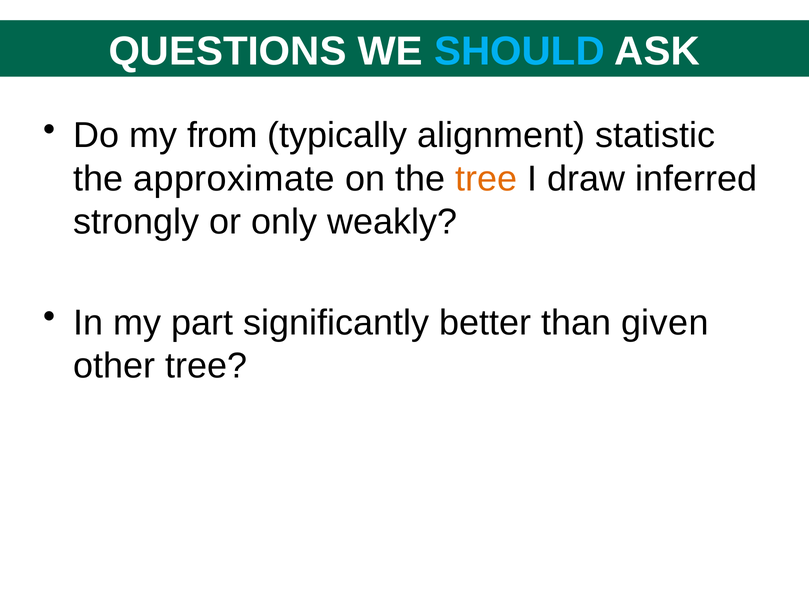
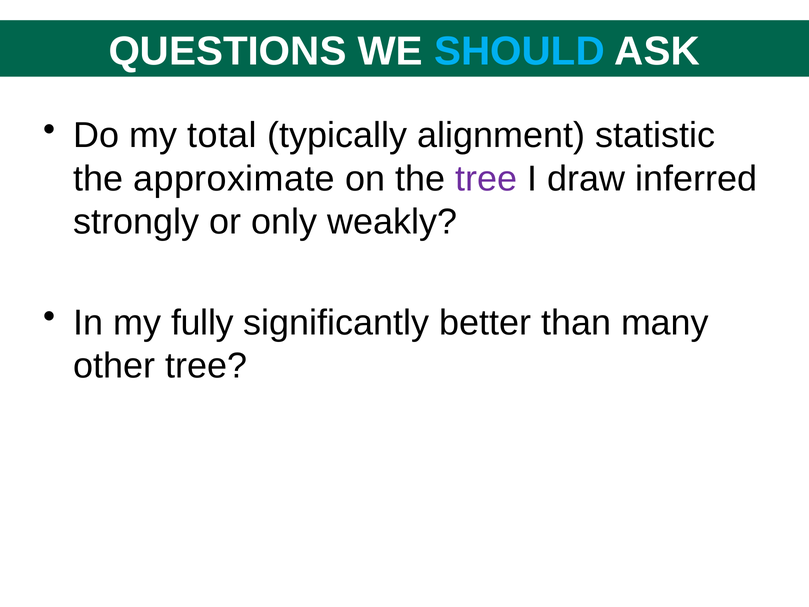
from: from -> total (222, 136)
tree colour: orange -> purple (486, 179)
part: part -> fully (202, 323)
given: given -> many (665, 323)
